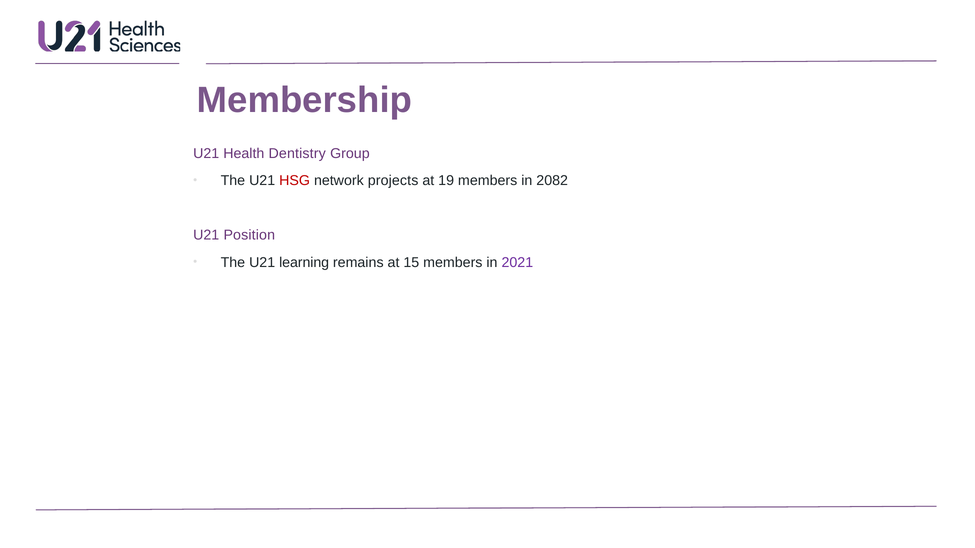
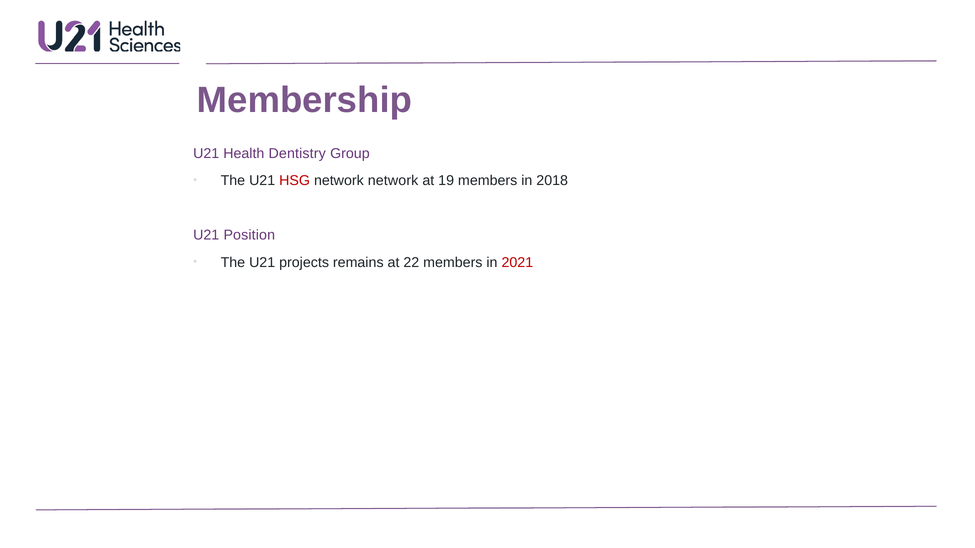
network projects: projects -> network (393, 181)
2082: 2082 -> 2018 (552, 181)
learning: learning -> projects (304, 263)
15: 15 -> 22 (411, 263)
2021 colour: purple -> red (517, 263)
